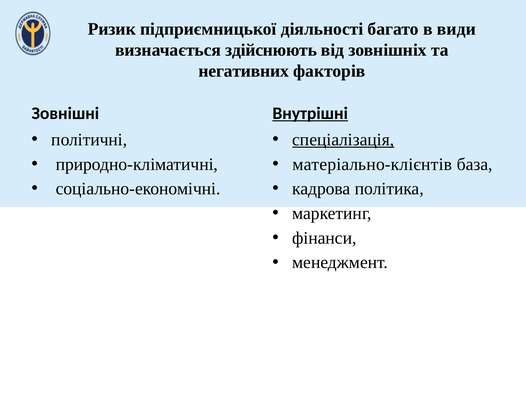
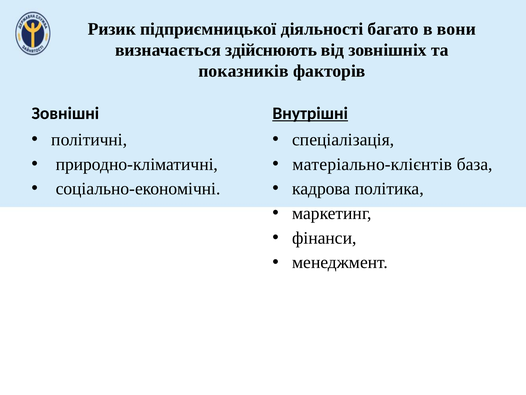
види: види -> вони (456, 29)
негативних: негативних -> показників (244, 71)
спеціалізація underline: present -> none (343, 139)
